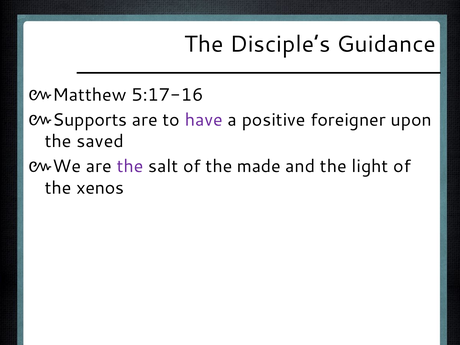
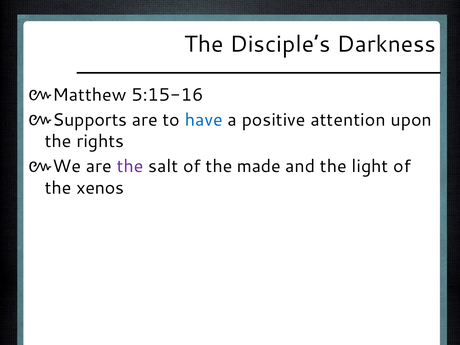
Guidance: Guidance -> Darkness (386, 44)
5:17-16: 5:17-16 -> 5:15-16 (167, 95)
have colour: purple -> blue (204, 120)
foreigner: foreigner -> attention (348, 120)
saved: saved -> rights (100, 141)
